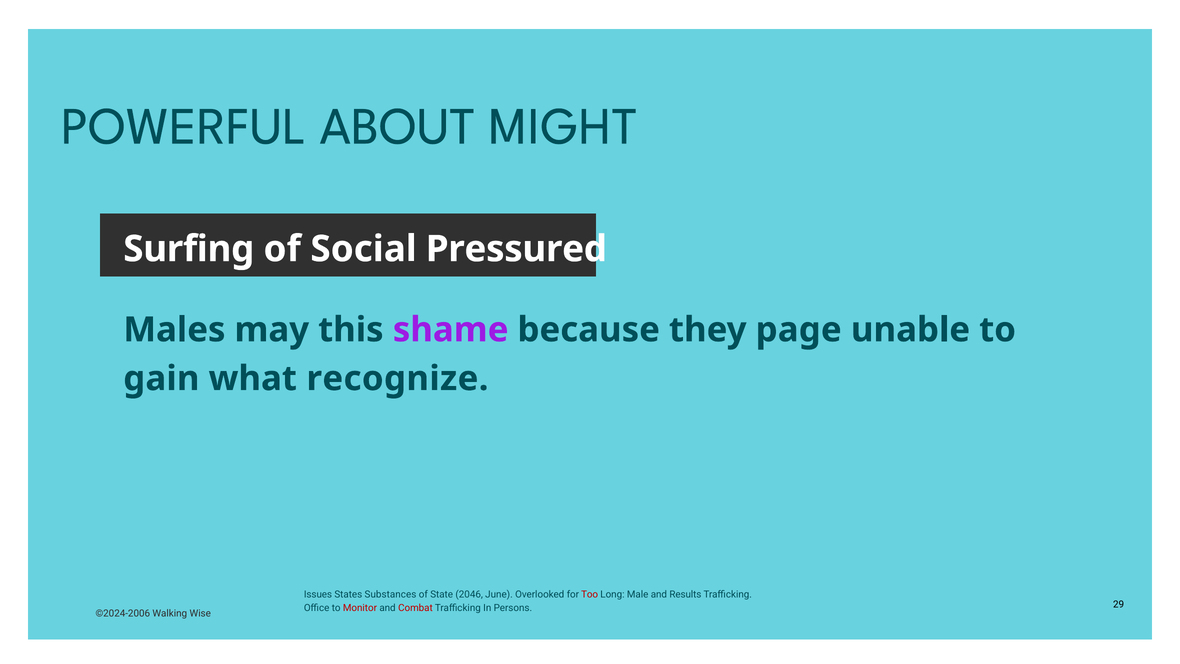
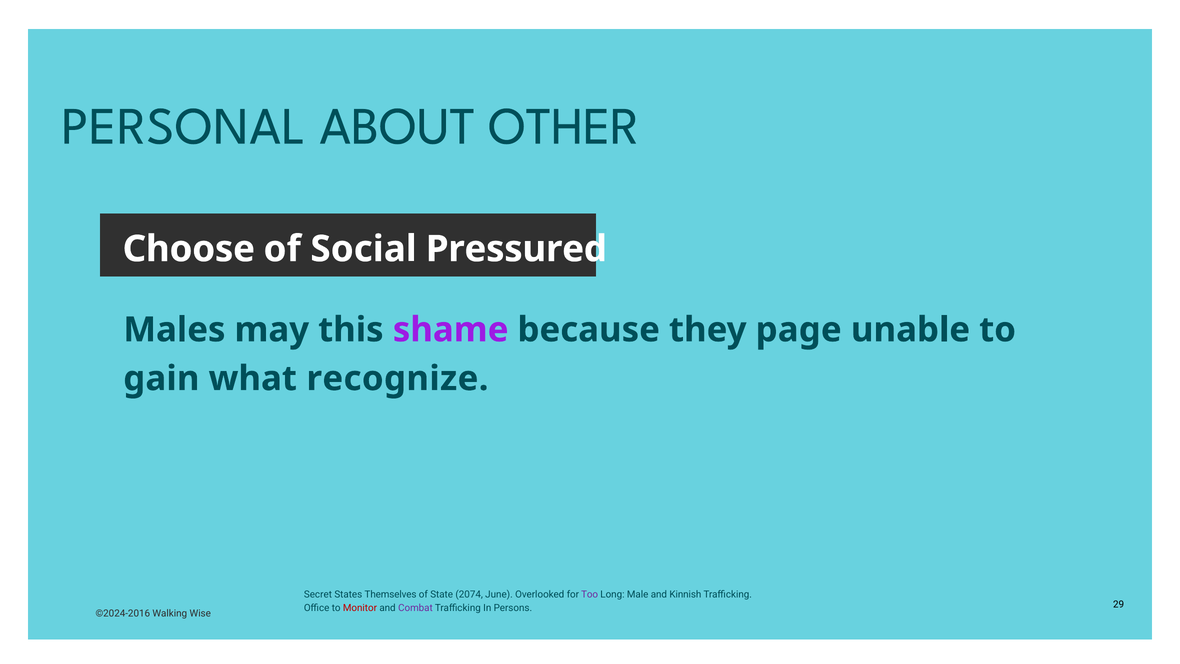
POWERFUL: POWERFUL -> PERSONAL (183, 126)
MIGHT: MIGHT -> OTHER (564, 126)
Surfing: Surfing -> Choose (189, 249)
Issues: Issues -> Secret (318, 594)
Substances: Substances -> Themselves (391, 594)
2046: 2046 -> 2074 (469, 594)
Too colour: red -> purple (590, 594)
Results: Results -> Kinnish (685, 594)
Combat colour: red -> purple (415, 608)
©2024-2006: ©2024-2006 -> ©2024-2016 (123, 613)
